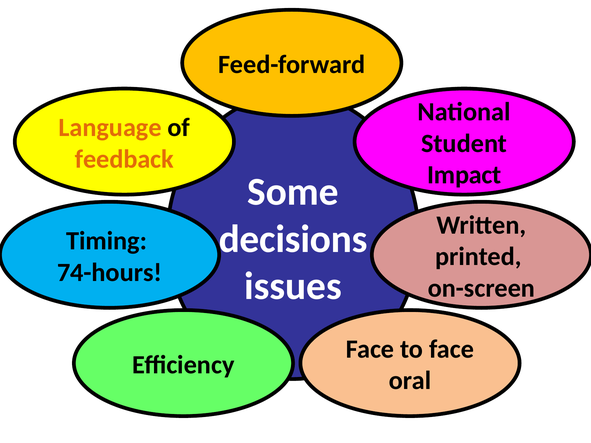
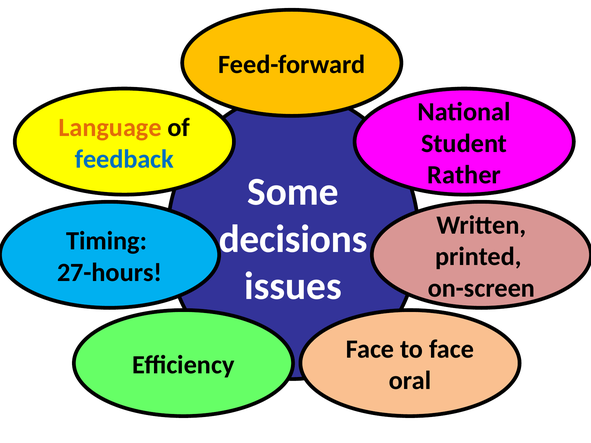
feedback colour: orange -> blue (124, 159)
Impact: Impact -> Rather (464, 175)
74-hours: 74-hours -> 27-hours (110, 273)
